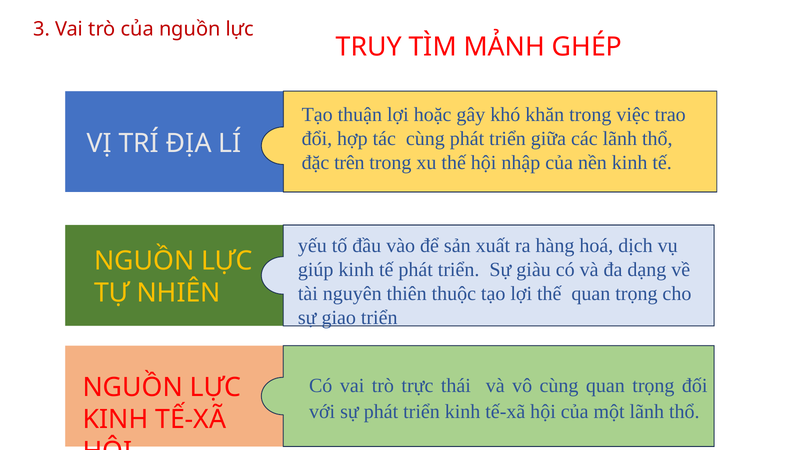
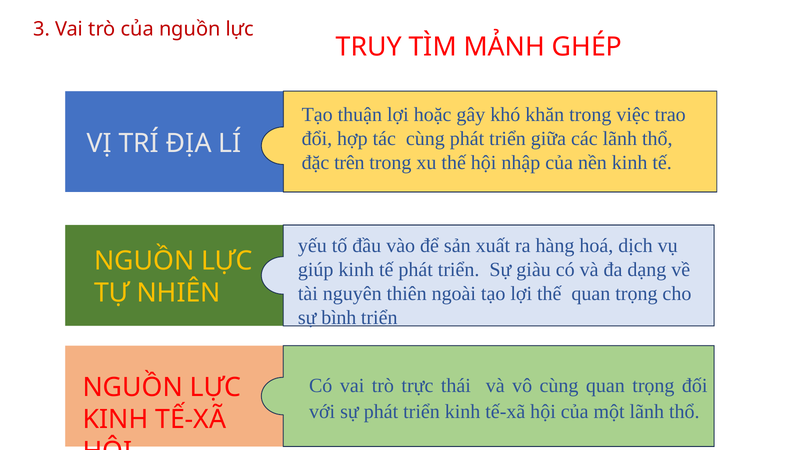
thuộc: thuộc -> ngoài (454, 294)
giao: giao -> bình (339, 318)
